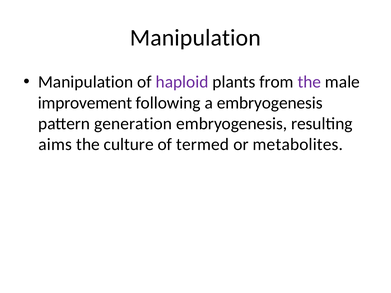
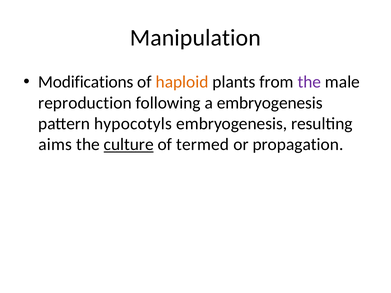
Manipulation: Manipulation -> Modifications (86, 82)
haploid colour: purple -> orange (182, 82)
improvement: improvement -> reproduction (85, 103)
generation: generation -> hypocotyls (133, 124)
culture underline: none -> present (129, 145)
metabolites: metabolites -> propagation (298, 145)
